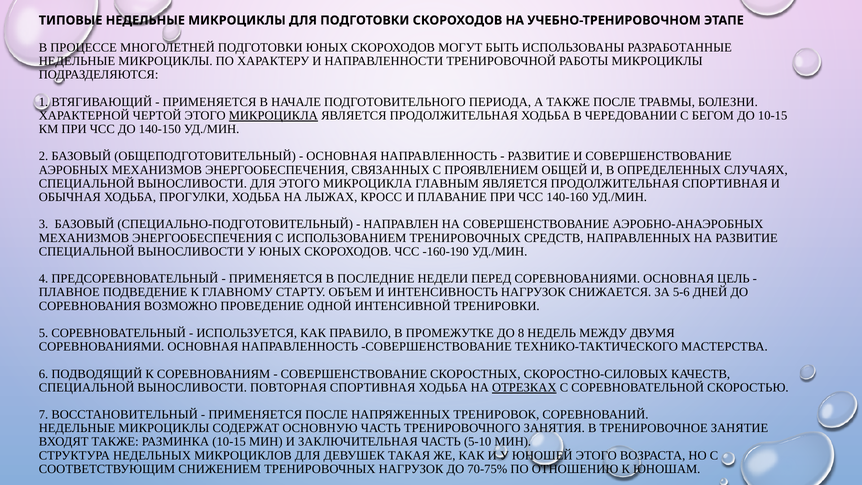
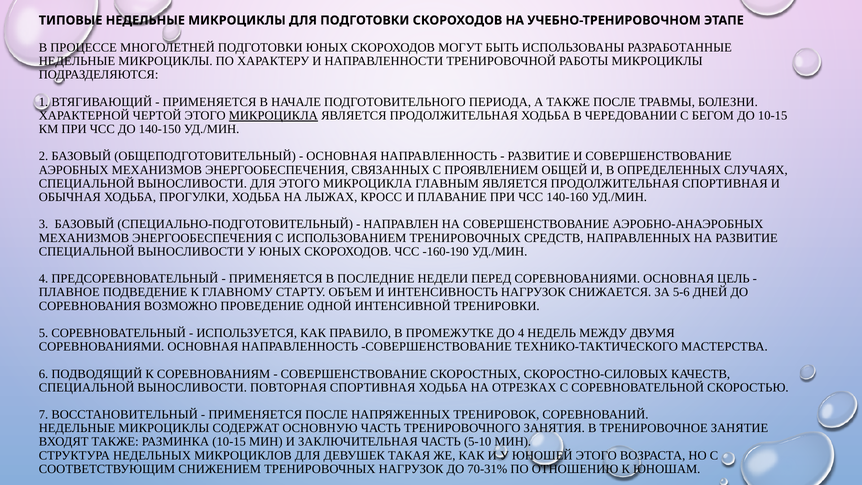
ДО 8: 8 -> 4 (521, 333)
ОТРЕЗКАХ underline: present -> none (524, 387)
70-75%: 70-75% -> 70-31% (487, 469)
